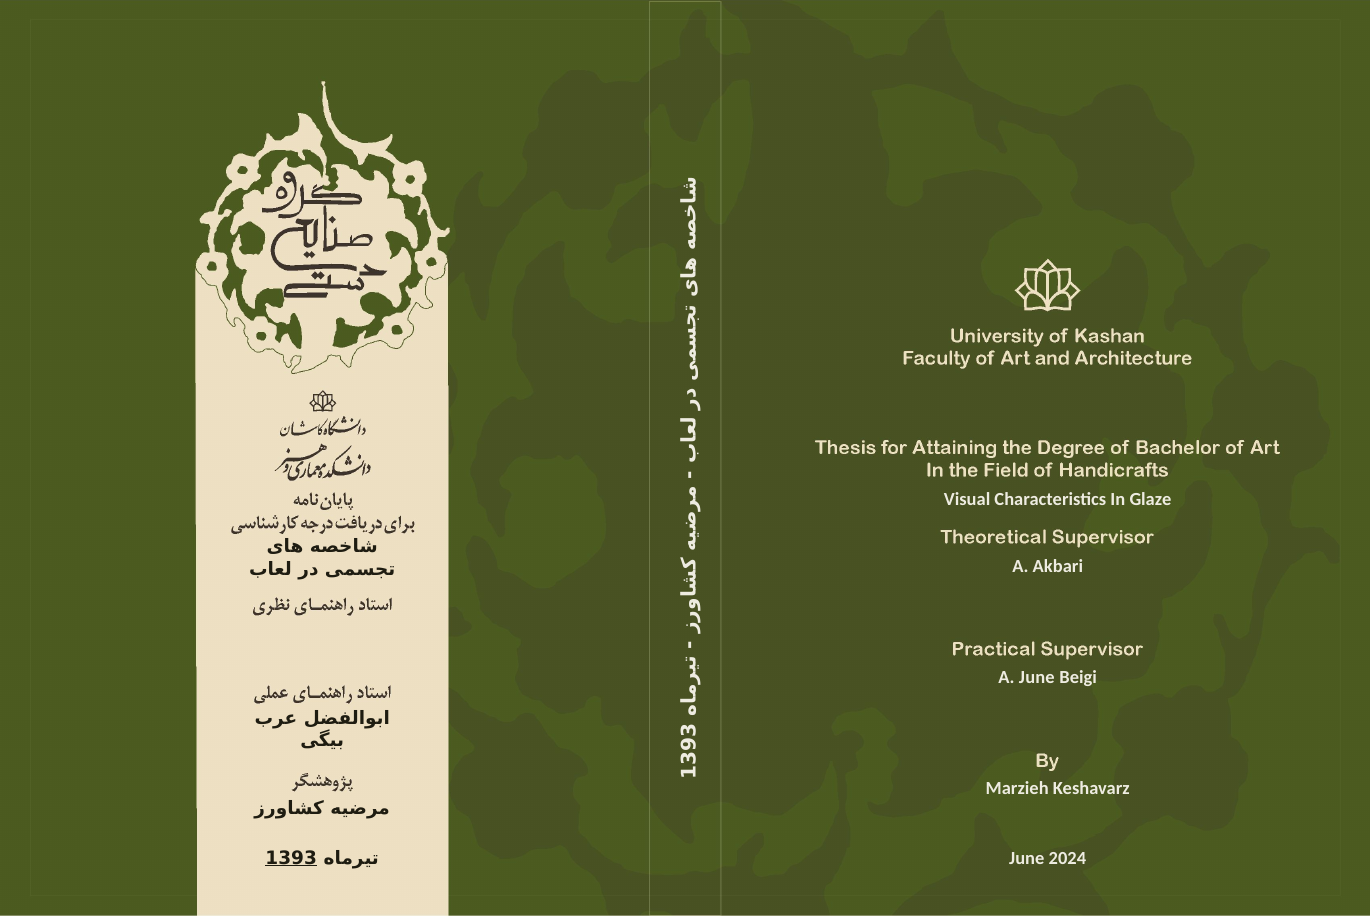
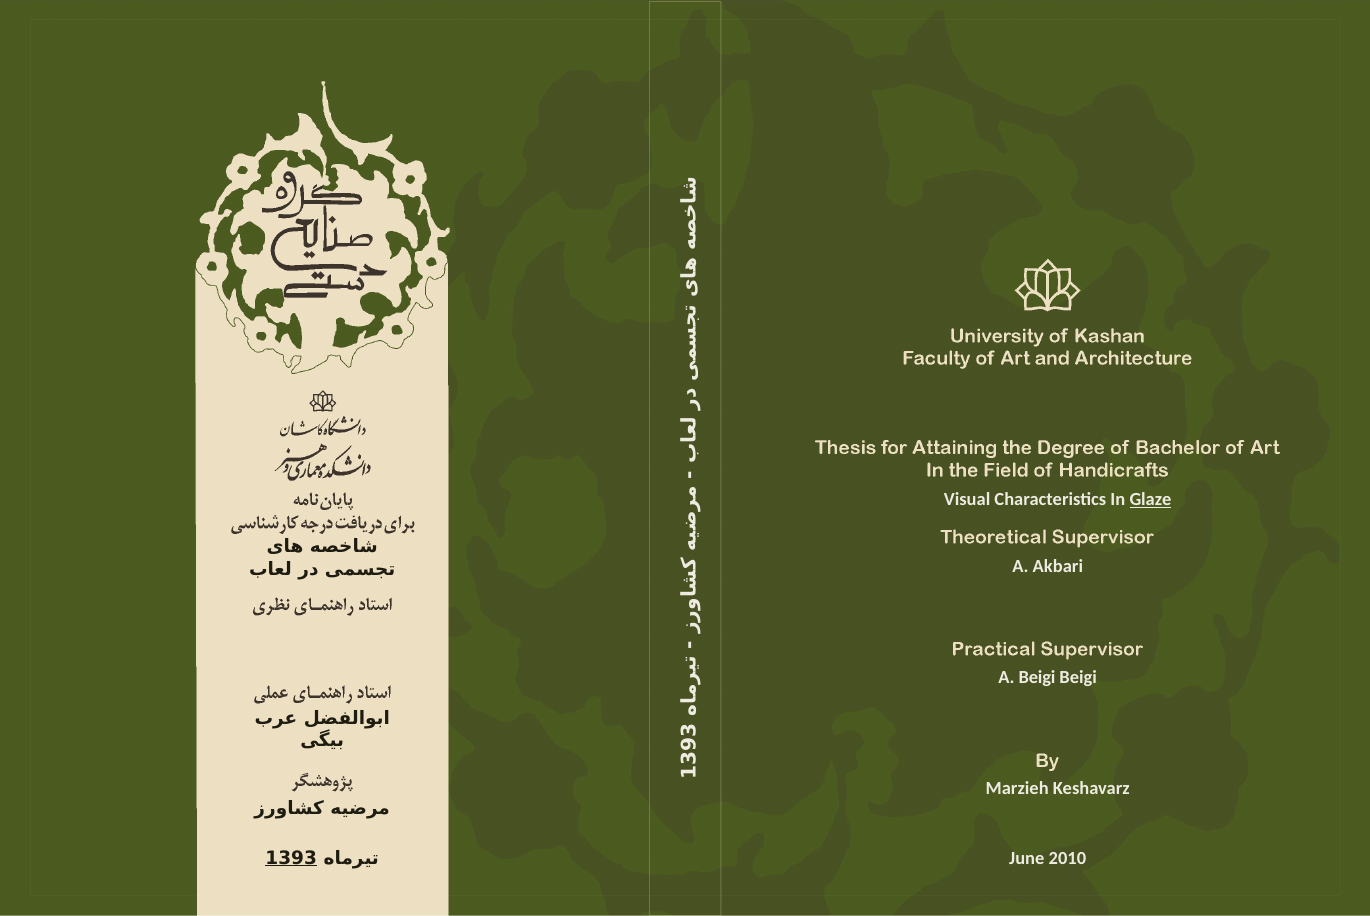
Glaze underline: none -> present (1150, 500)
A June: June -> Beigi (1037, 678)
2024: 2024 -> 2010 (1067, 858)
